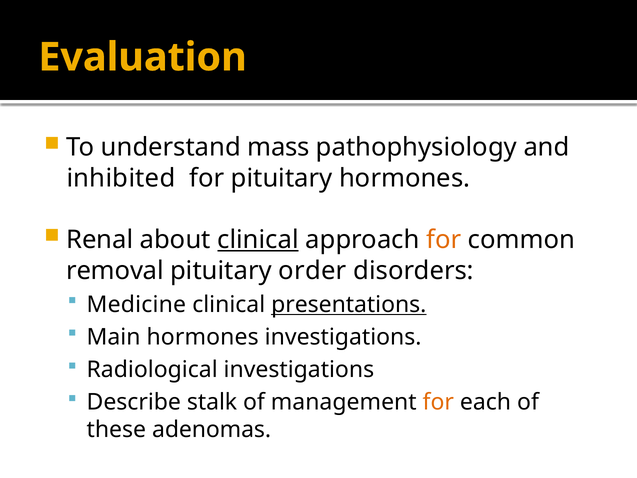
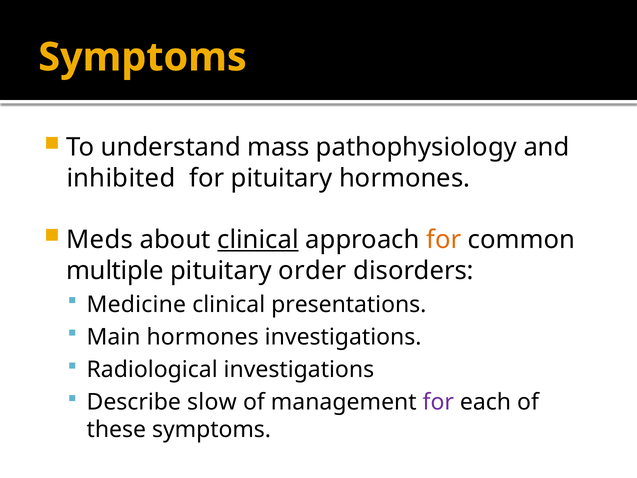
Evaluation: Evaluation -> Symptoms (143, 57)
Renal: Renal -> Meds (100, 240)
removal: removal -> multiple (115, 270)
presentations underline: present -> none (349, 304)
stalk: stalk -> slow (212, 402)
for colour: orange -> purple (438, 402)
these adenomas: adenomas -> symptoms (212, 430)
